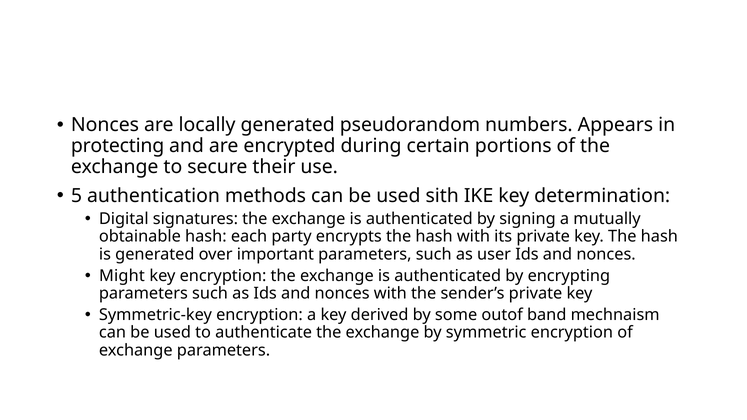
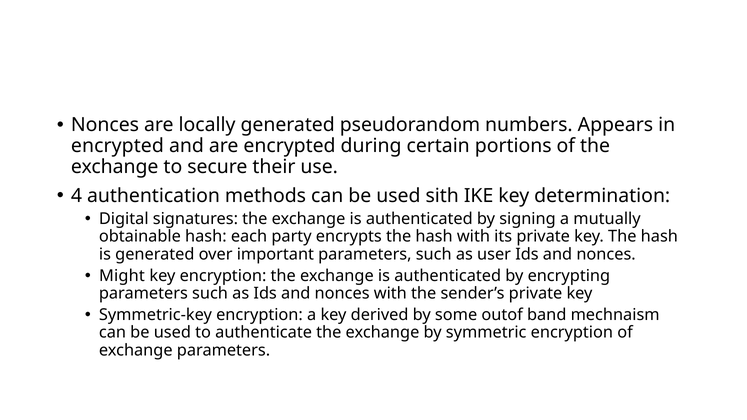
protecting: protecting -> encrypted (117, 146)
5: 5 -> 4 (77, 196)
